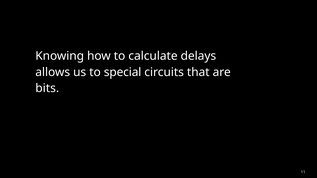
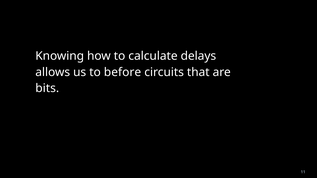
special: special -> before (123, 72)
